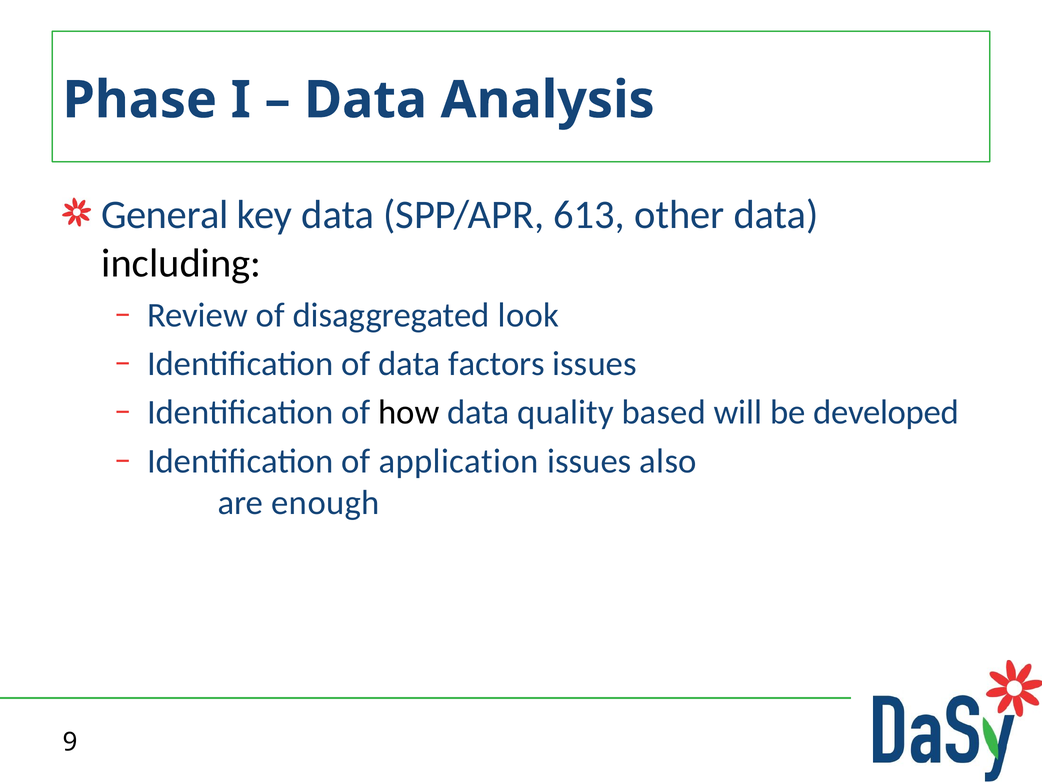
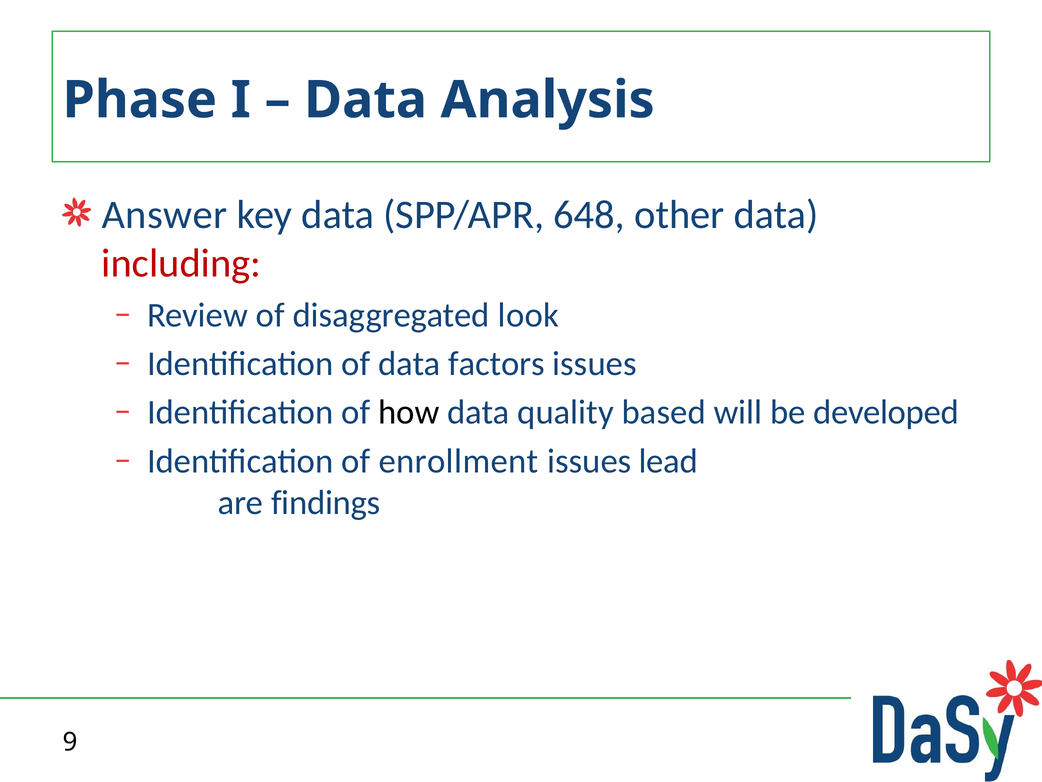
General: General -> Answer (164, 215)
613: 613 -> 648 (589, 215)
including colour: black -> red (181, 263)
application: application -> enrollment (459, 461)
also: also -> lead (668, 461)
enough: enough -> findings (326, 503)
